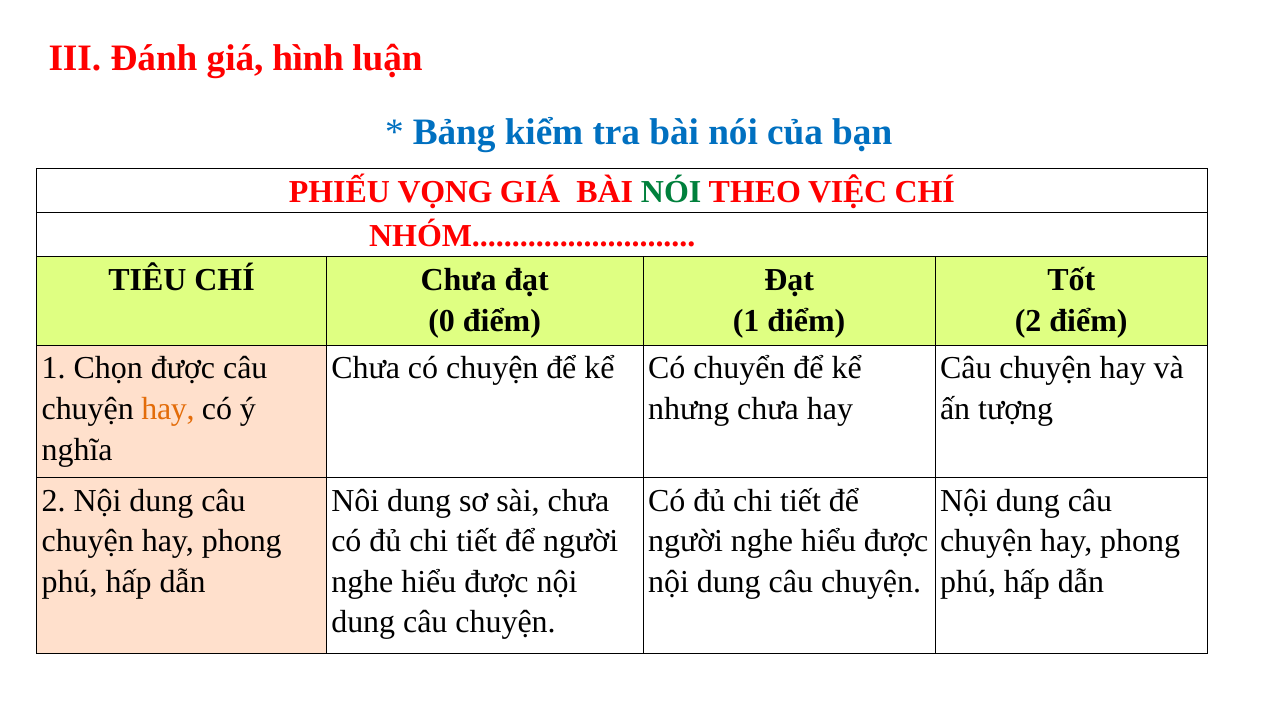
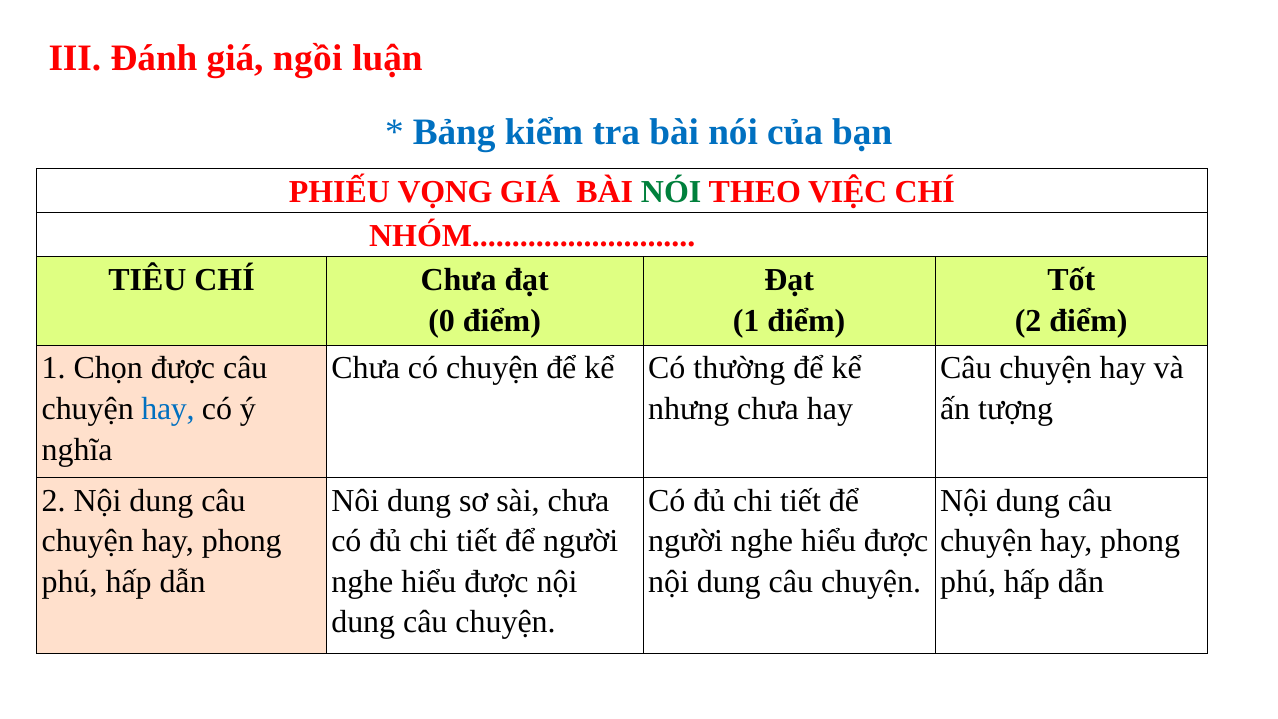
hình: hình -> ngồi (308, 59)
chuyển: chuyển -> thường (739, 368)
hay colour: orange -> blue (168, 409)
